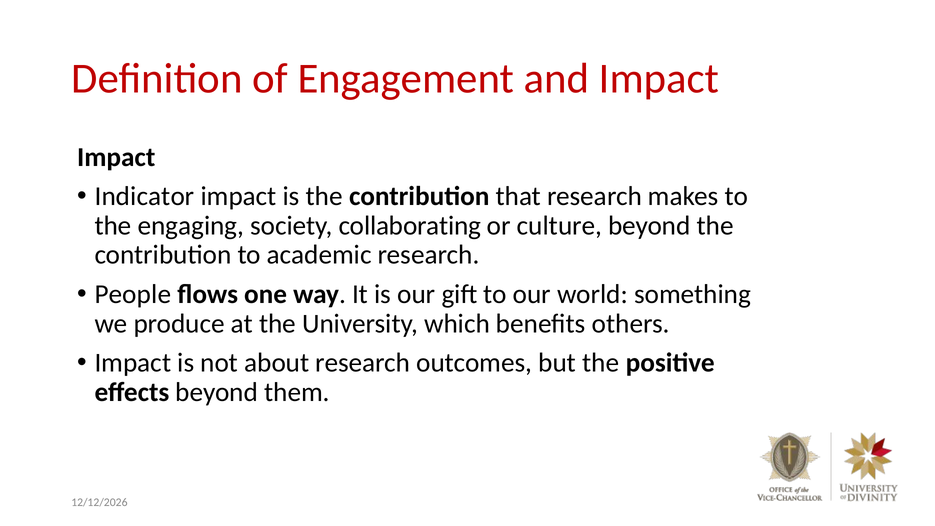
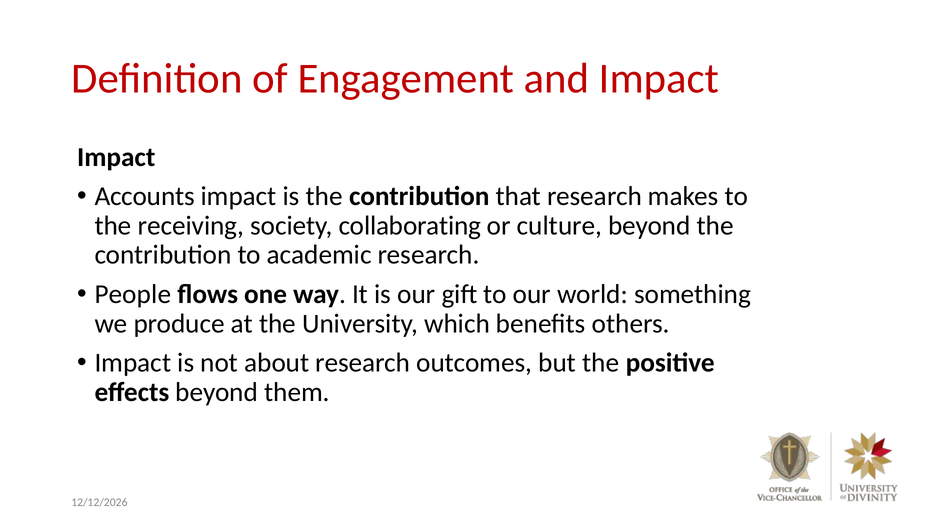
Indicator: Indicator -> Accounts (145, 196)
engaging: engaging -> receiving (191, 226)
